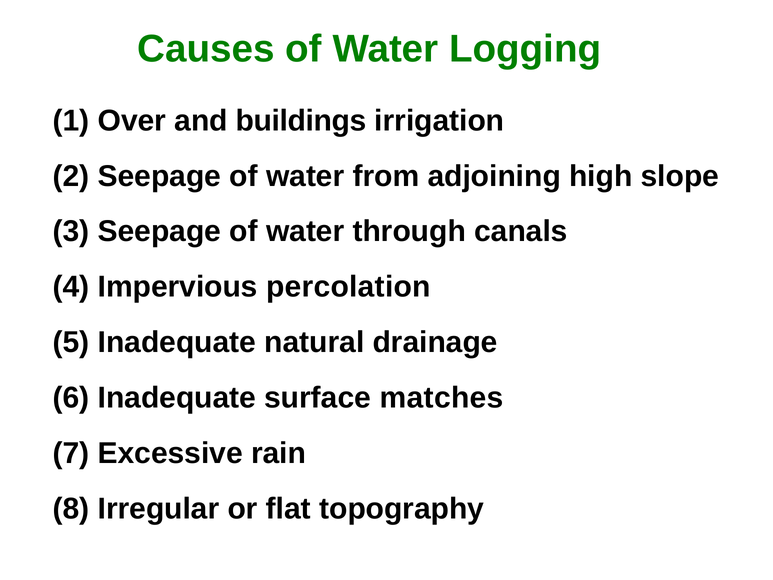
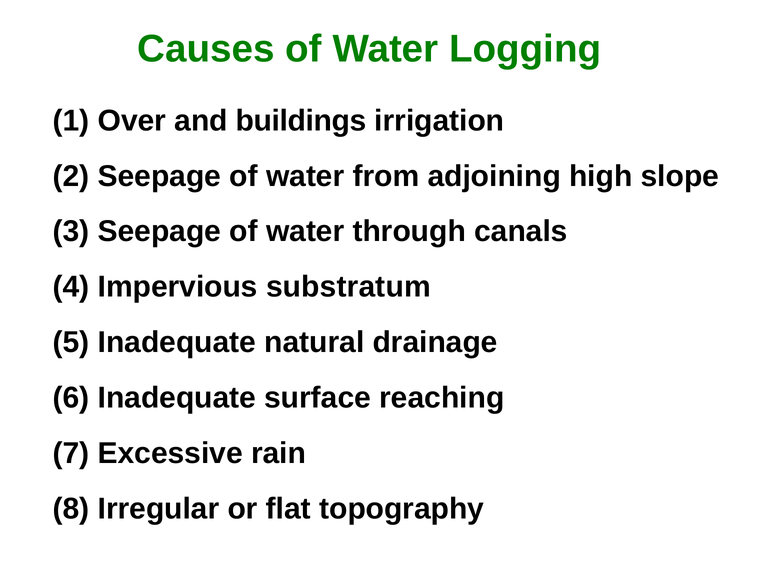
percolation: percolation -> substratum (348, 287)
matches: matches -> reaching (442, 398)
